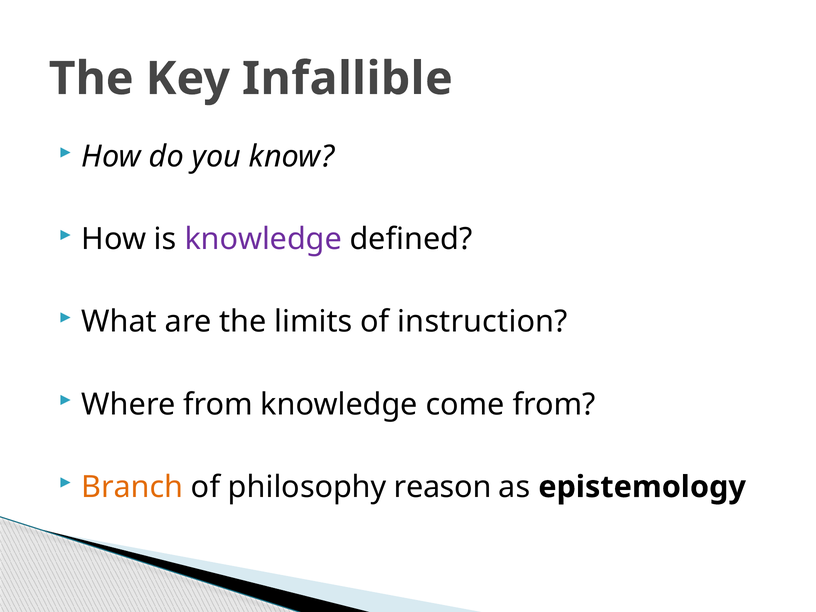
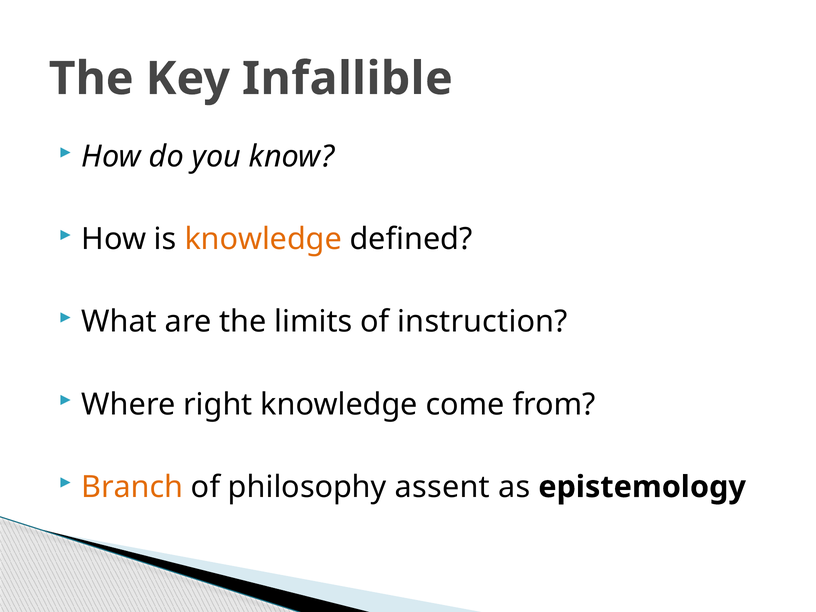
knowledge colour: purple -> orange (263, 239)
Where from: from -> right (218, 404)
reason: reason -> assent (442, 487)
